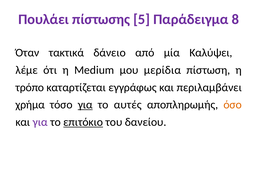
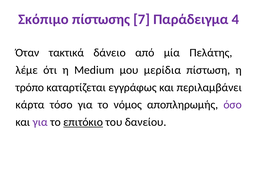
Πουλάει: Πουλάει -> Σκόπιμο (44, 19)
5: 5 -> 7 (142, 19)
8: 8 -> 4 (235, 19)
Καλύψει: Καλύψει -> Πελάτης (211, 53)
χρήμα: χρήμα -> κάρτα (30, 105)
για underline: present -> none (85, 105)
αυτές: αυτές -> νόμος (128, 105)
όσο colour: orange -> purple (233, 105)
